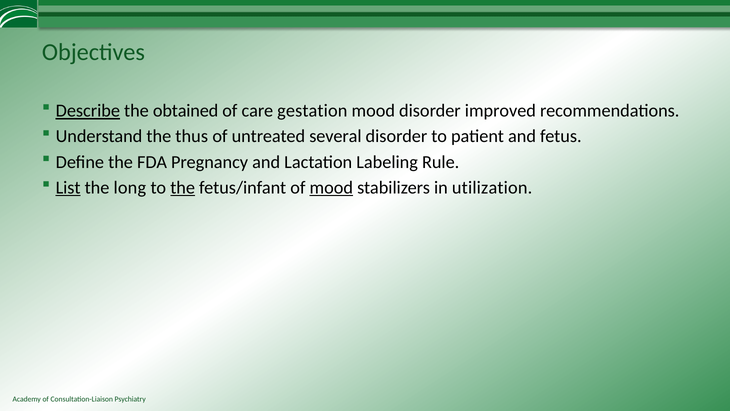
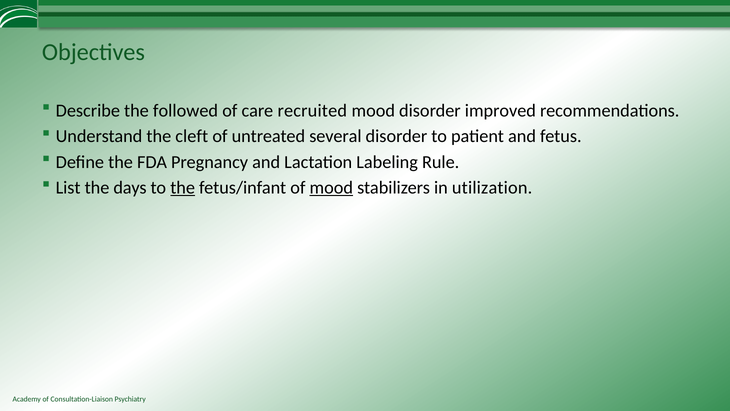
Describe underline: present -> none (88, 111)
obtained: obtained -> followed (186, 111)
gestation: gestation -> recruited (312, 111)
thus: thus -> cleft (192, 136)
List underline: present -> none (68, 187)
long: long -> days (130, 187)
